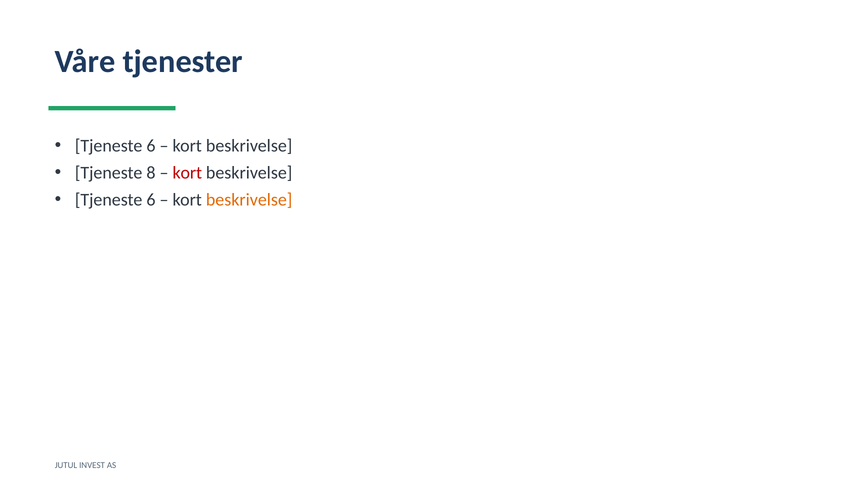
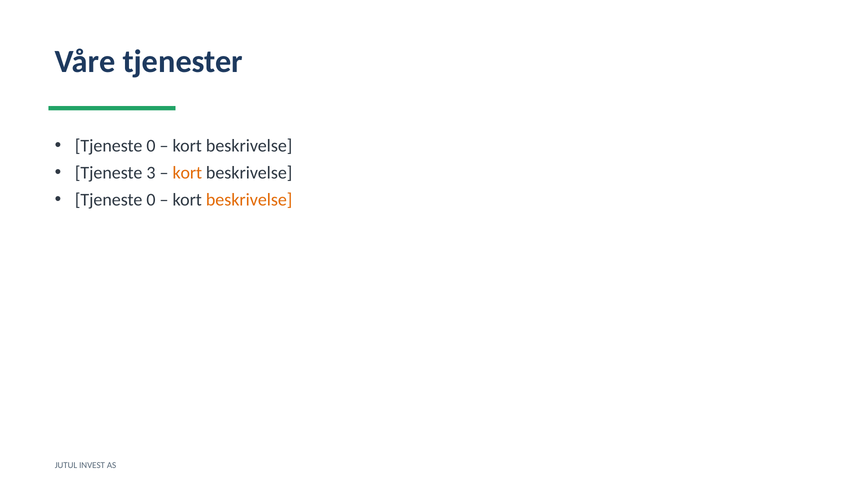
6: 6 -> 0 (151, 146)
8: 8 -> 3 (151, 173)
kort colour: red -> orange (187, 173)
6: 6 -> 0 (151, 200)
